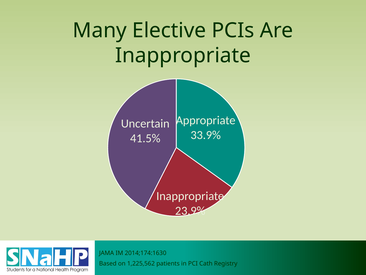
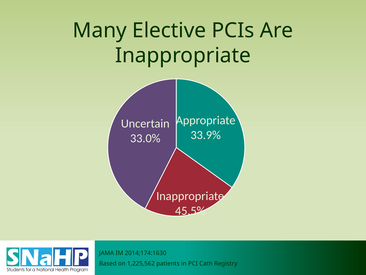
41.5%: 41.5% -> 33.0% (145, 138)
23.9%: 23.9% -> 45.5% (190, 210)
